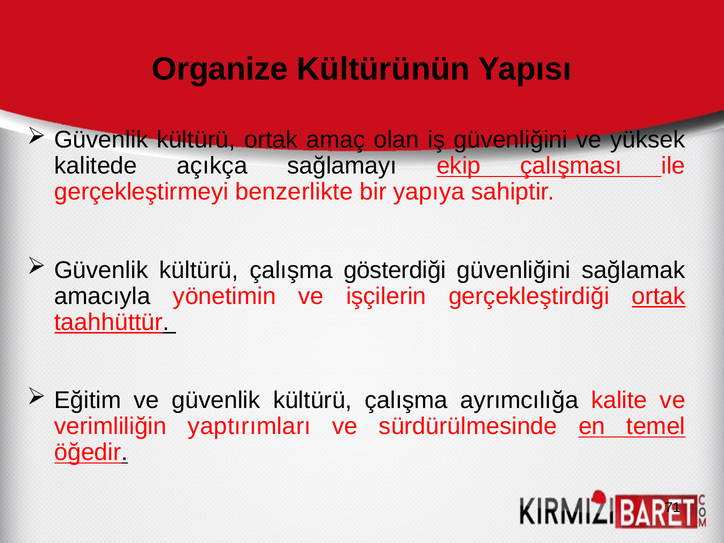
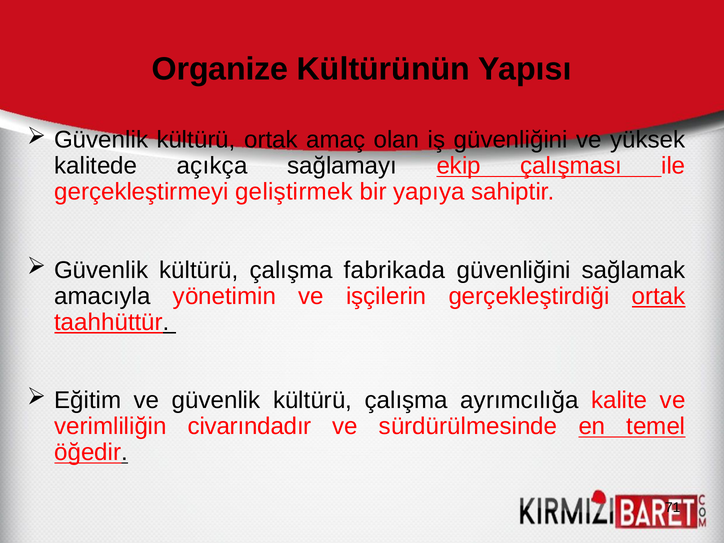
benzerlikte: benzerlikte -> geliştirmek (294, 192)
gösterdiği: gösterdiği -> fabrikada (395, 270)
yaptırımları: yaptırımları -> civarındadır (250, 426)
